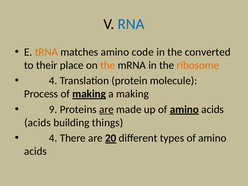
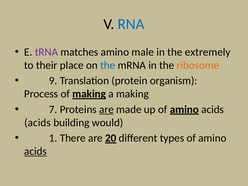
tRNA colour: orange -> purple (46, 52)
code: code -> male (143, 52)
converted: converted -> extremely (208, 52)
the colour: orange -> blue (108, 65)
4: 4 -> 9 (53, 81)
molecule: molecule -> organism (174, 81)
9: 9 -> 7 (53, 109)
things: things -> would (108, 123)
4: 4 -> 1 (53, 138)
acids underline: none -> present (35, 151)
